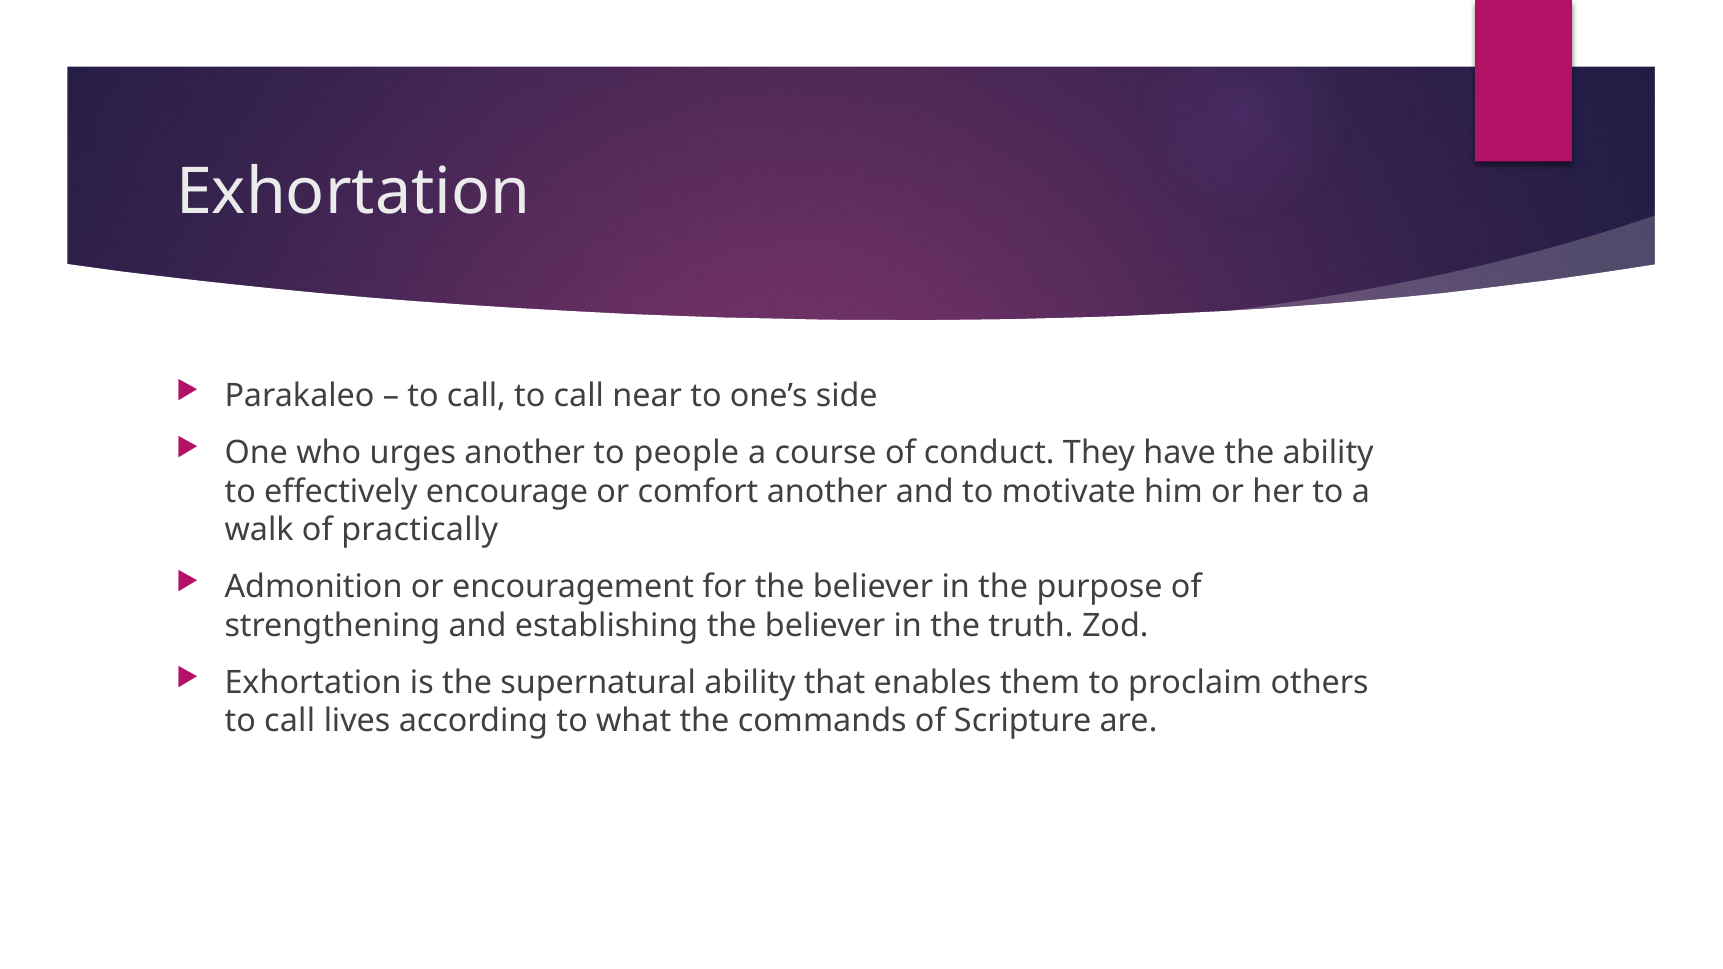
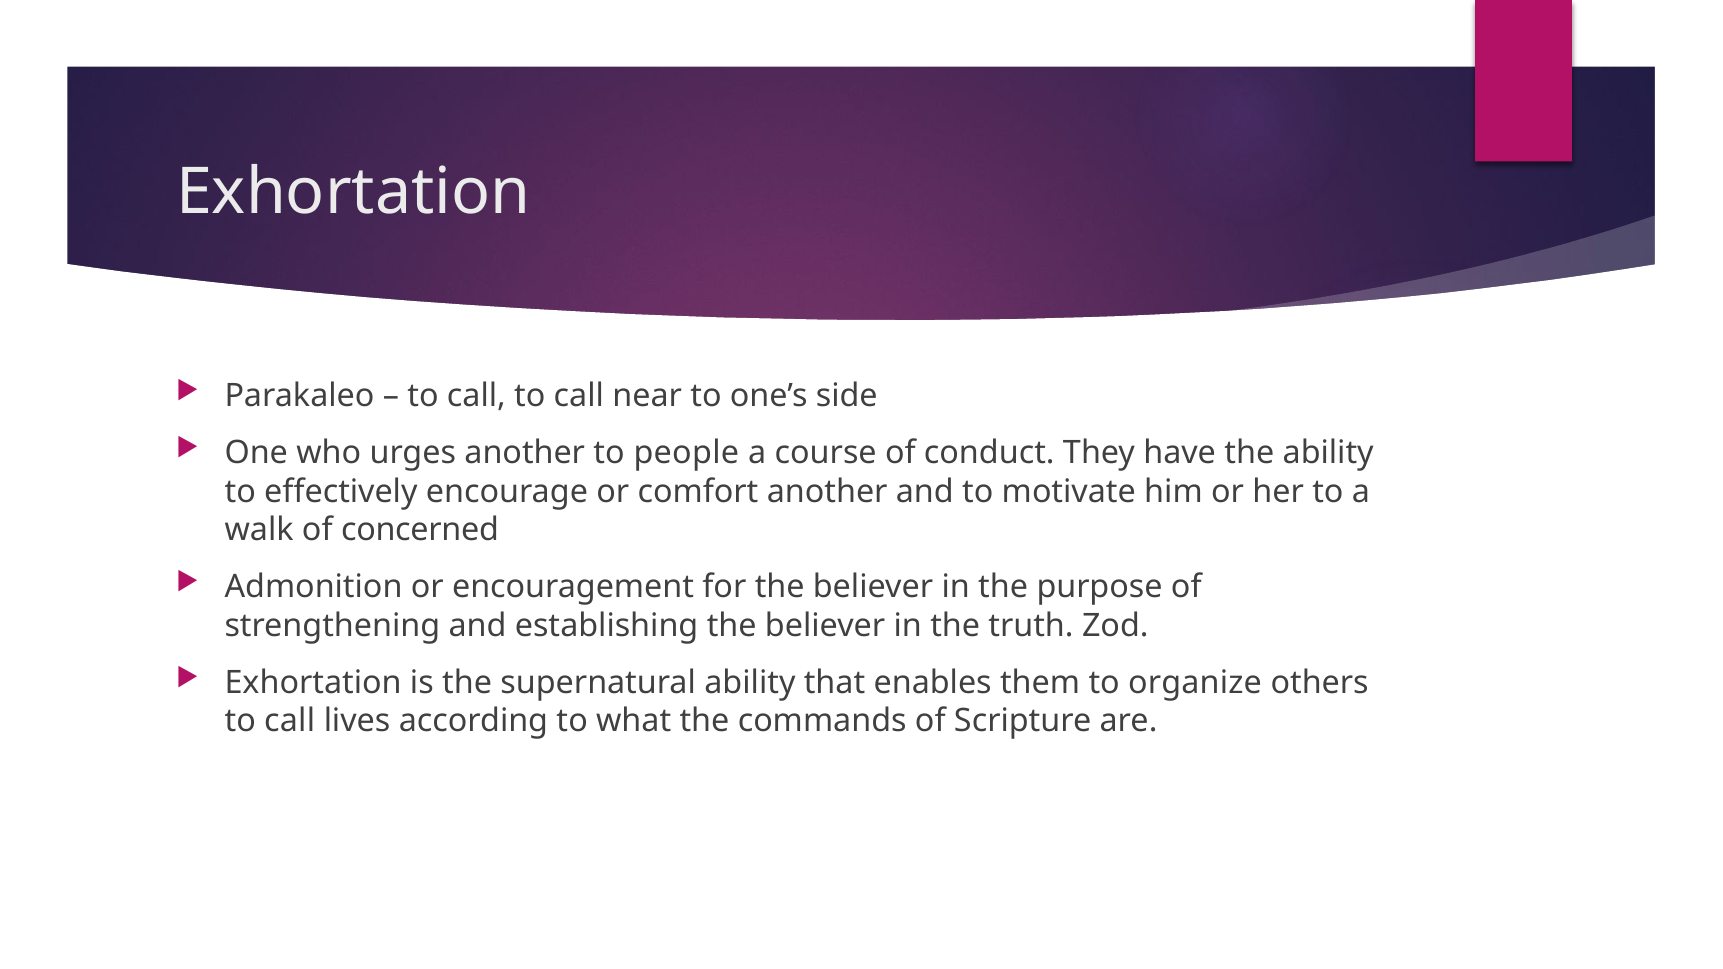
practically: practically -> concerned (420, 530)
proclaim: proclaim -> organize (1195, 683)
